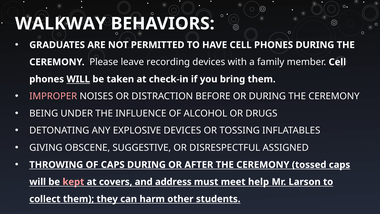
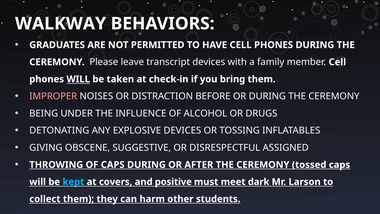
recording: recording -> transcript (168, 62)
kept colour: pink -> light blue (73, 182)
address: address -> positive (173, 182)
help: help -> dark (259, 182)
